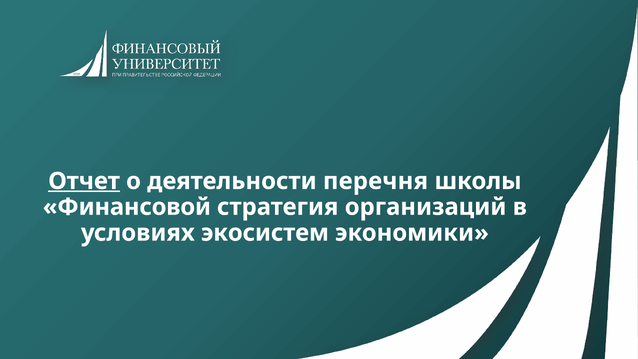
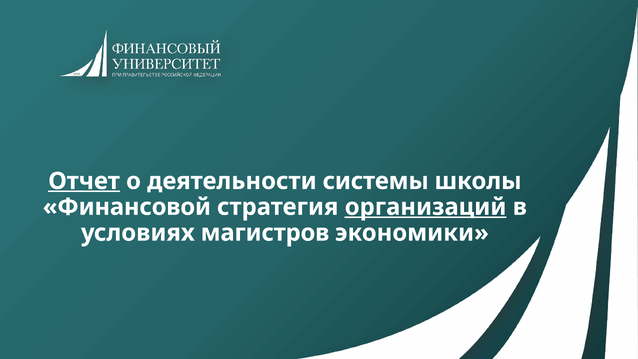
перечня: перечня -> системы (376, 181)
организаций underline: none -> present (426, 207)
экосистем: экосистем -> магистров (265, 233)
